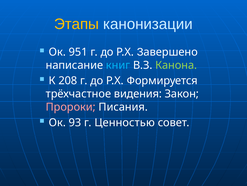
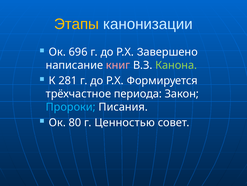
951: 951 -> 696 (78, 52)
книг colour: light blue -> pink (118, 65)
208: 208 -> 281 (68, 80)
видения: видения -> периода (138, 94)
Пророки colour: pink -> light blue (71, 107)
93: 93 -> 80 (75, 122)
